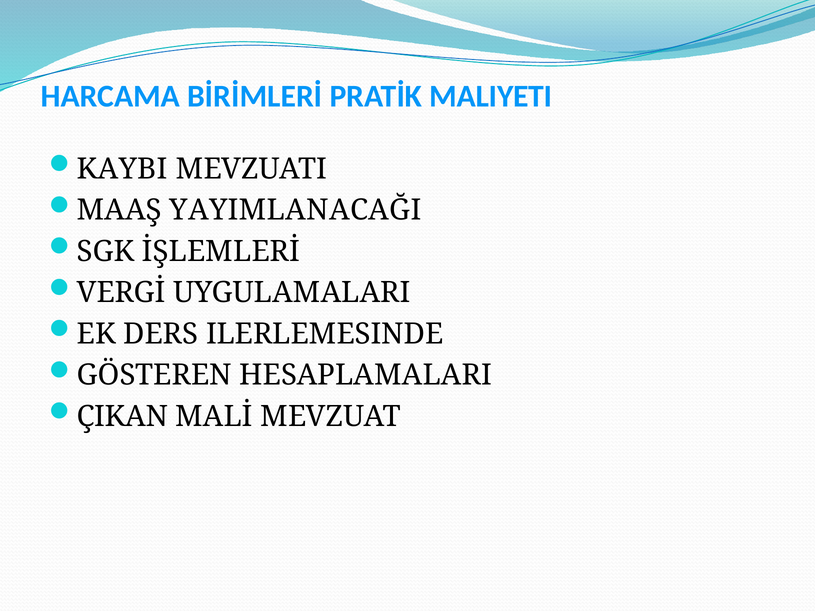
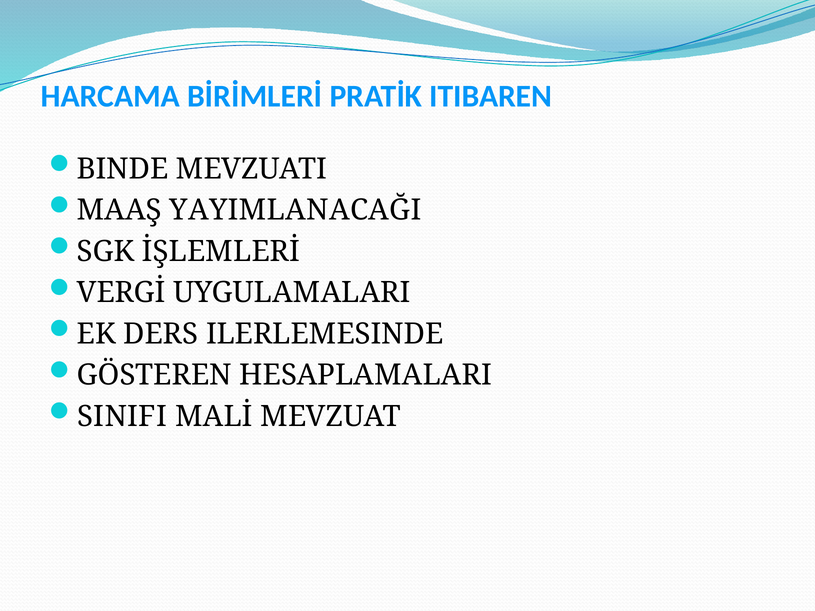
MALIYETI: MALIYETI -> ITIBAREN (491, 96)
KAYBI: KAYBI -> BINDE (123, 169)
ÇIKAN: ÇIKAN -> SINIFI (122, 417)
